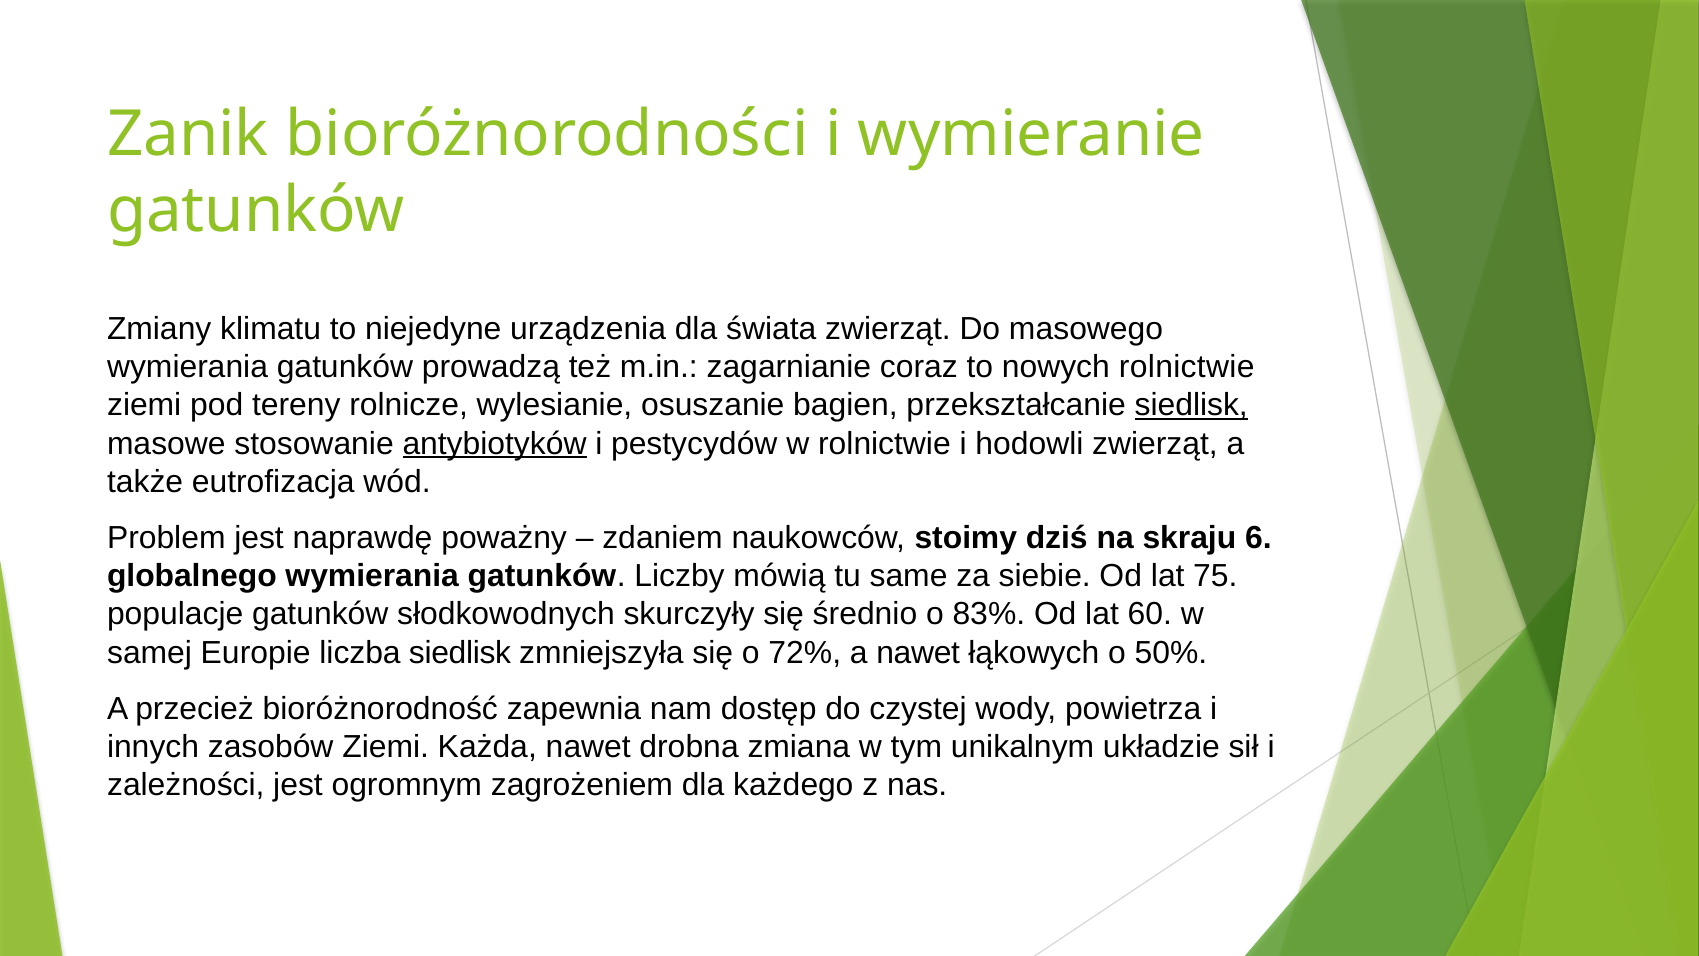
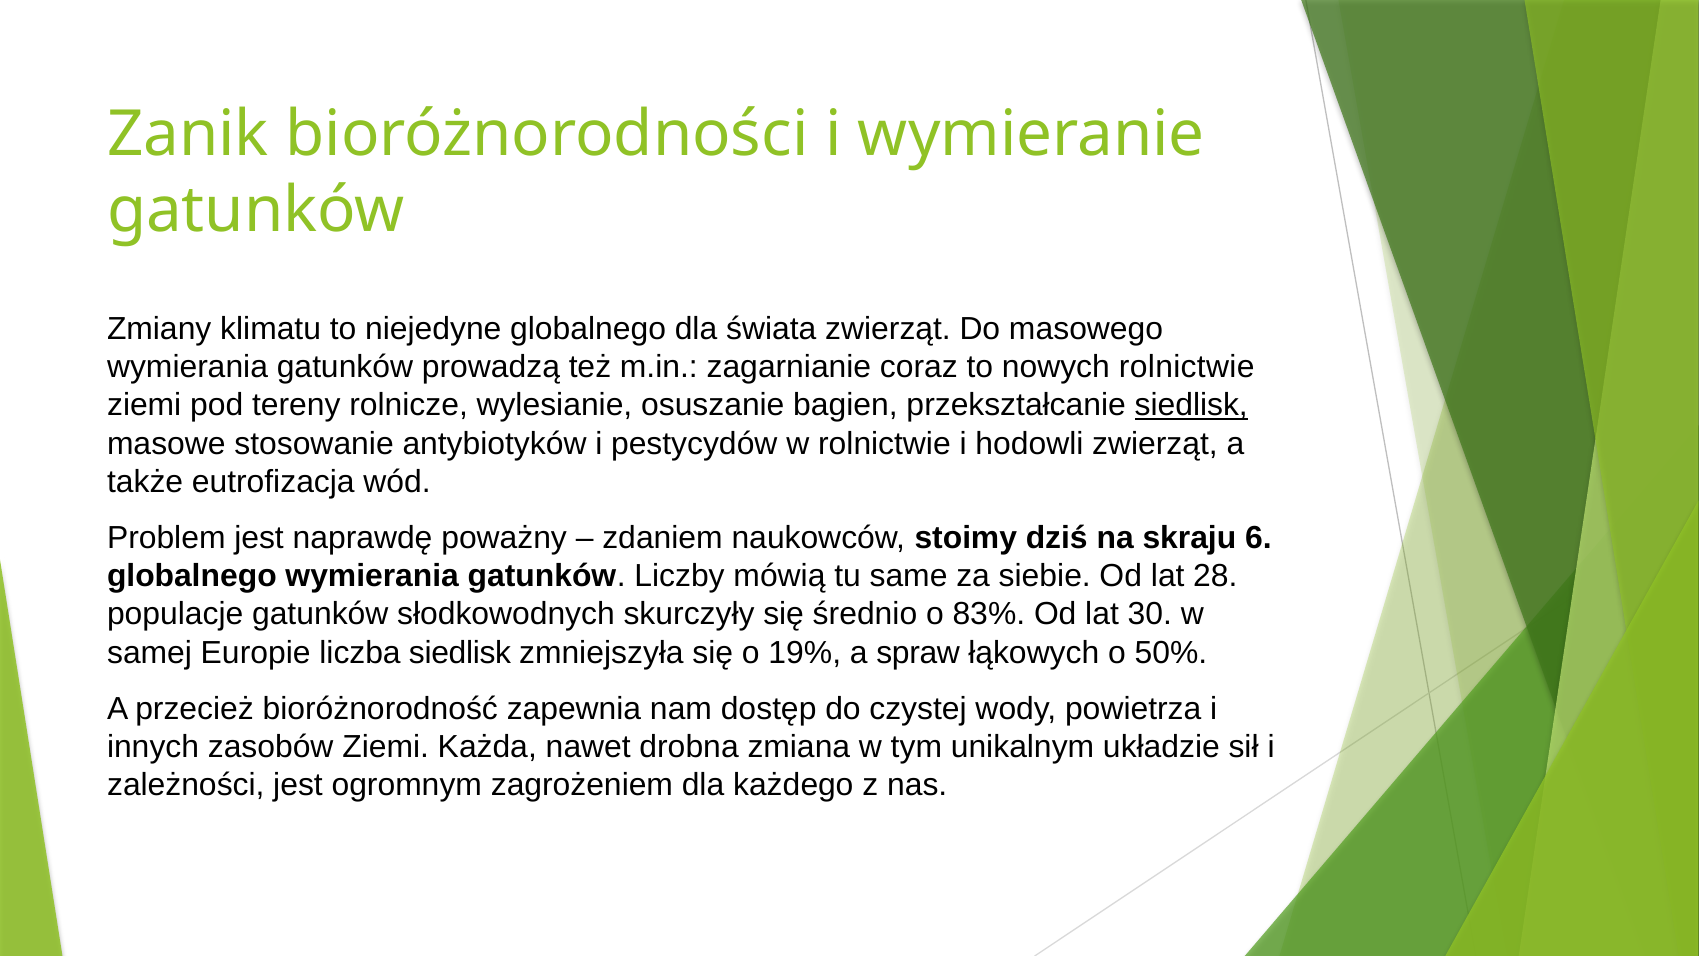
niejedyne urządzenia: urządzenia -> globalnego (588, 329)
antybiotyków underline: present -> none (495, 443)
75: 75 -> 28 (1215, 576)
60: 60 -> 30 (1150, 614)
72%: 72% -> 19% (805, 652)
a nawet: nawet -> spraw (918, 652)
